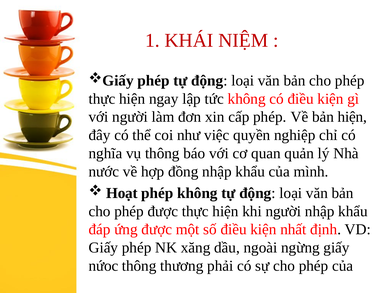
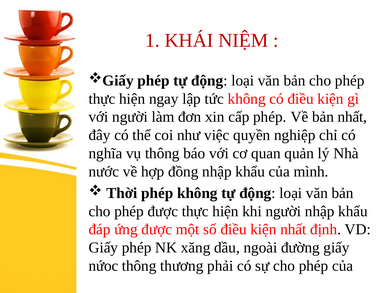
bản hiện: hiện -> nhất (352, 117)
Hoạt: Hoạt -> Thời (122, 193)
ngừng: ngừng -> đường (300, 248)
